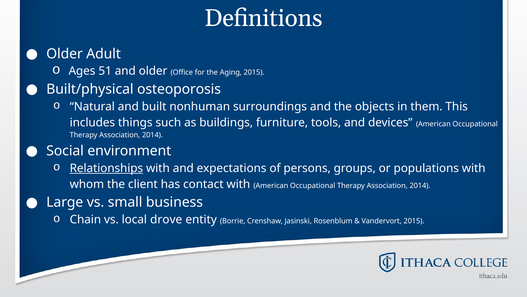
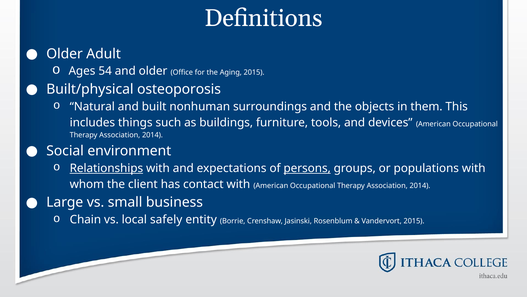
51: 51 -> 54 (105, 71)
persons underline: none -> present (307, 168)
drove: drove -> safely (166, 219)
